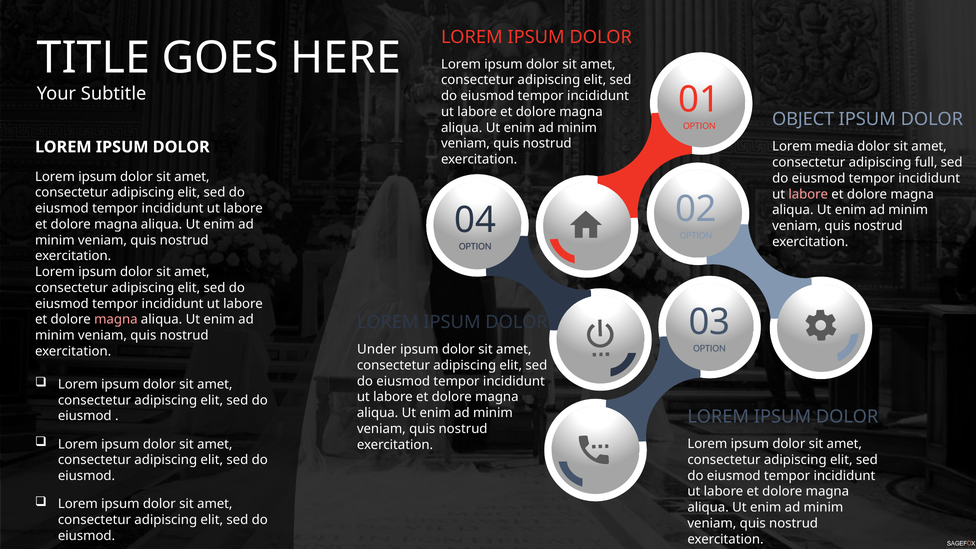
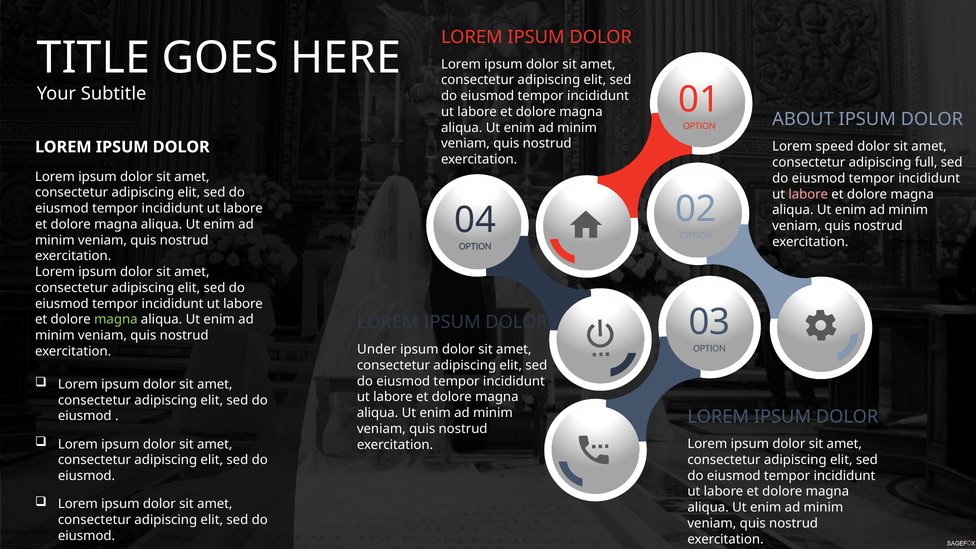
OBJECT: OBJECT -> ABOUT (803, 119)
media: media -> speed (835, 147)
magna colour: pink -> light green (116, 320)
